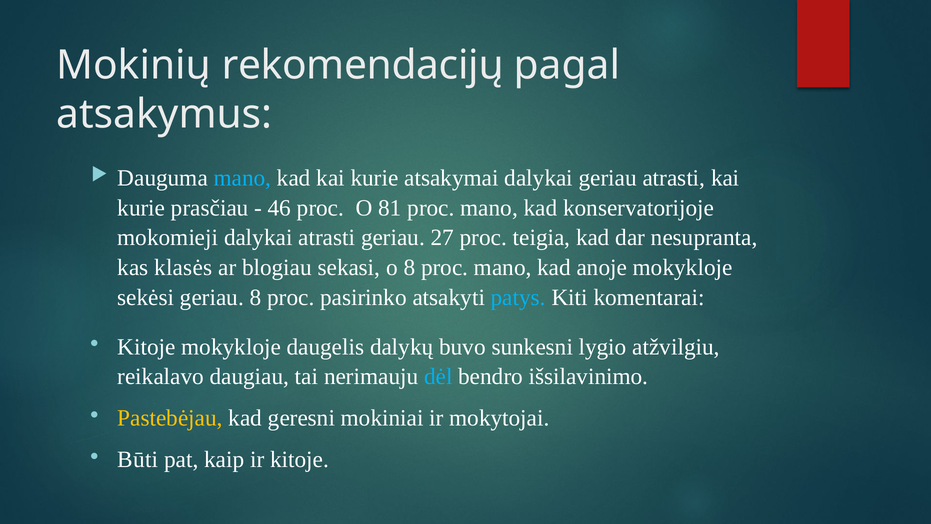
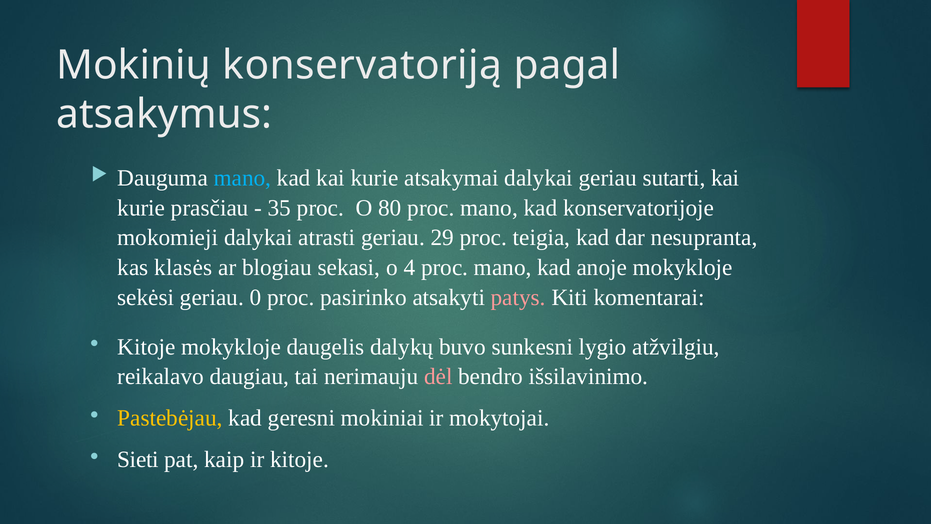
rekomendacijų: rekomendacijų -> konservatoriją (362, 65)
geriau atrasti: atrasti -> sutarti (674, 178)
46: 46 -> 35 (279, 208)
81: 81 -> 80 (390, 208)
27: 27 -> 29 (442, 238)
o 8: 8 -> 4 (409, 267)
geriau 8: 8 -> 0 (256, 297)
patys colour: light blue -> pink (518, 297)
dėl colour: light blue -> pink (438, 376)
Būti: Būti -> Sieti (138, 460)
